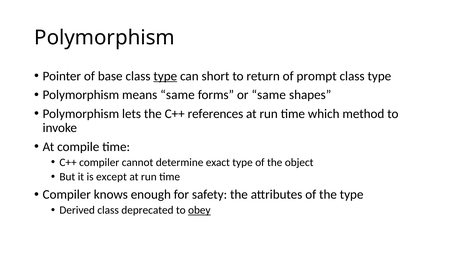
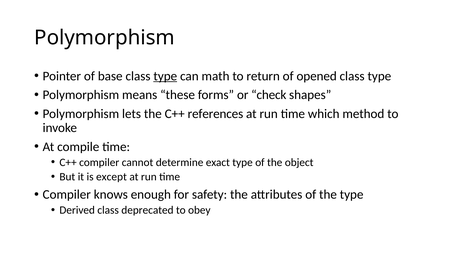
short: short -> math (216, 76)
prompt: prompt -> opened (317, 76)
means same: same -> these (178, 95)
or same: same -> check (269, 95)
obey underline: present -> none (199, 210)
